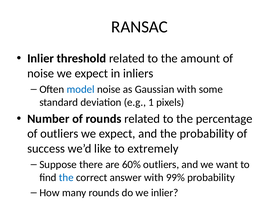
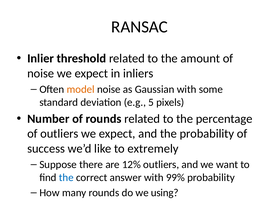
model colour: blue -> orange (81, 89)
1: 1 -> 5 (151, 102)
60%: 60% -> 12% (131, 165)
we inlier: inlier -> using (165, 193)
